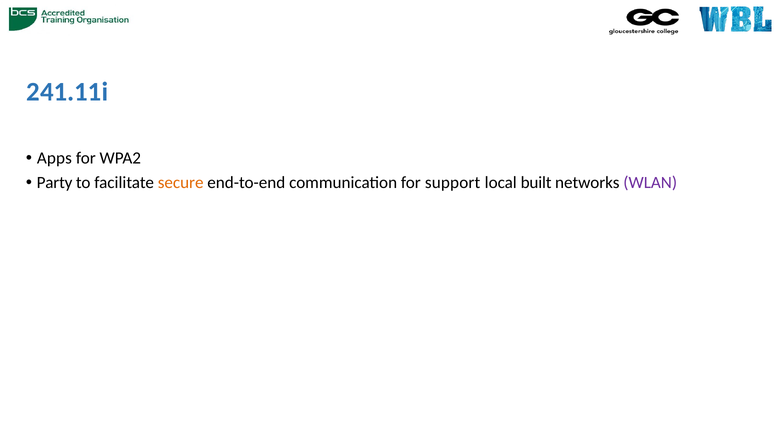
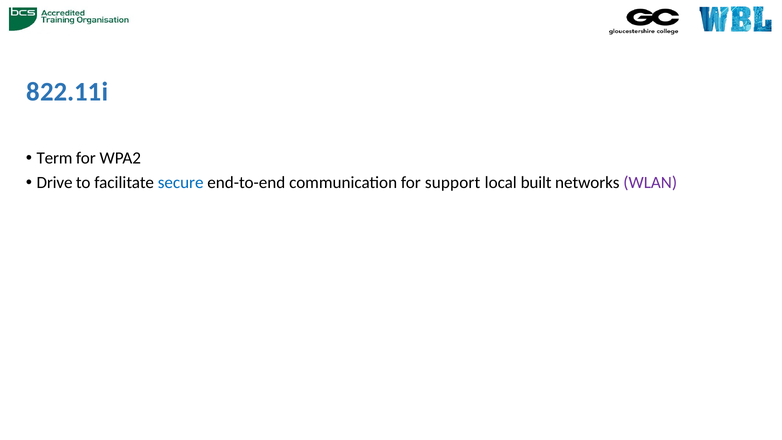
241.11i: 241.11i -> 822.11i (67, 92)
Apps: Apps -> Term (55, 158)
Party: Party -> Drive (55, 183)
secure colour: orange -> blue (181, 183)
